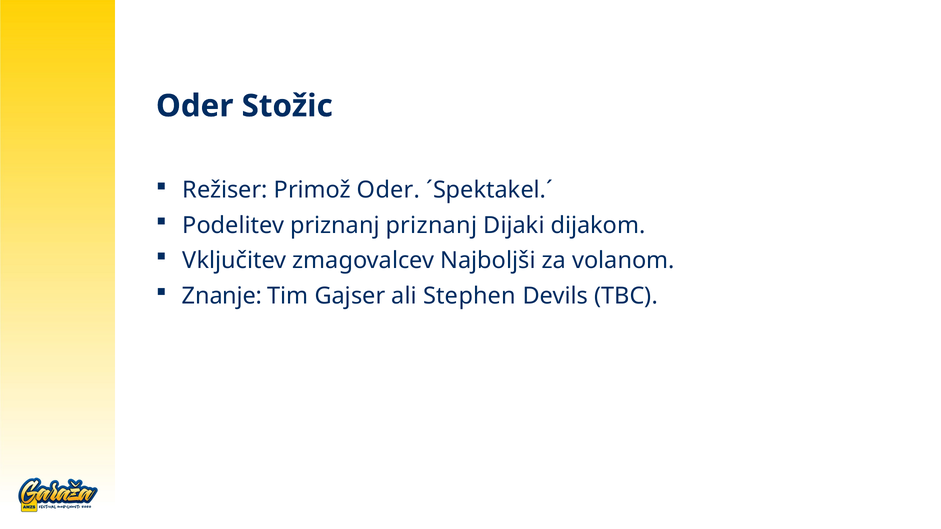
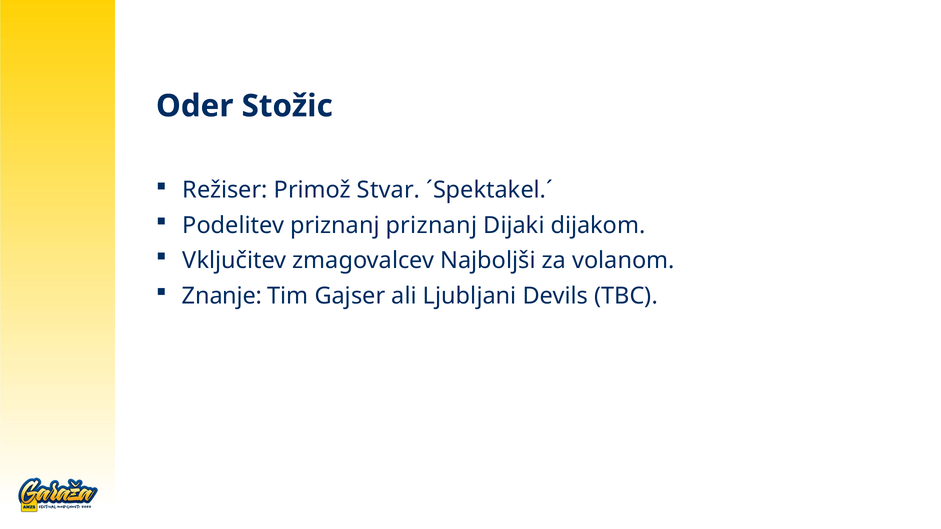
Primož Oder: Oder -> Stvar (389, 190)
Stephen: Stephen -> Ljubljani (470, 296)
